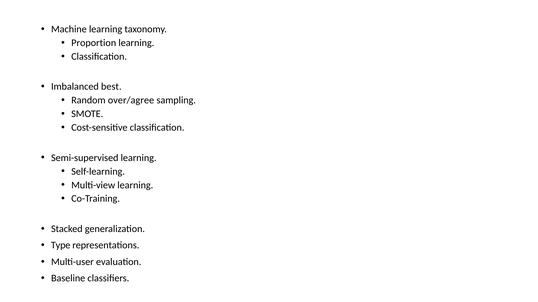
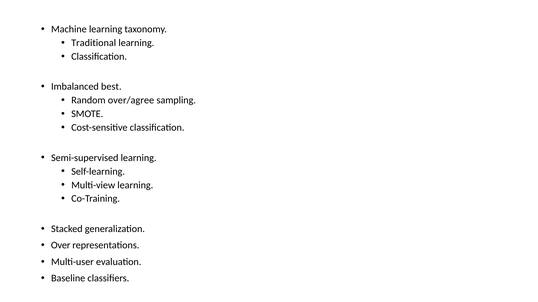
Proportion: Proportion -> Traditional (94, 43)
Type: Type -> Over (61, 246)
